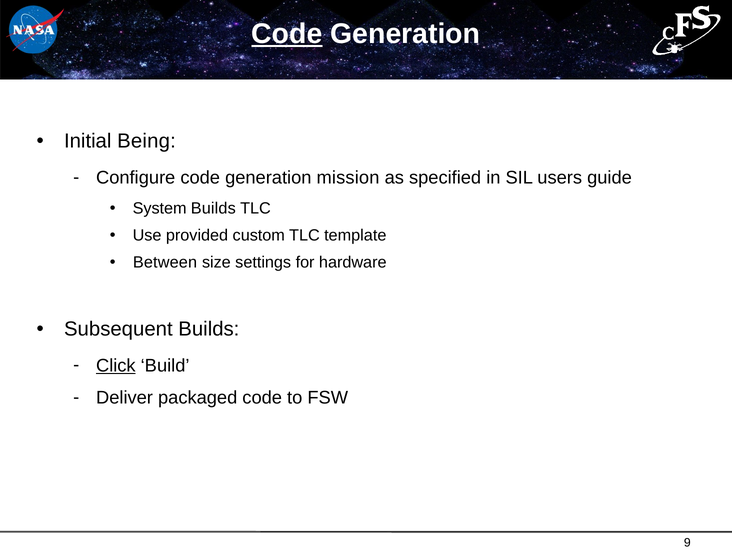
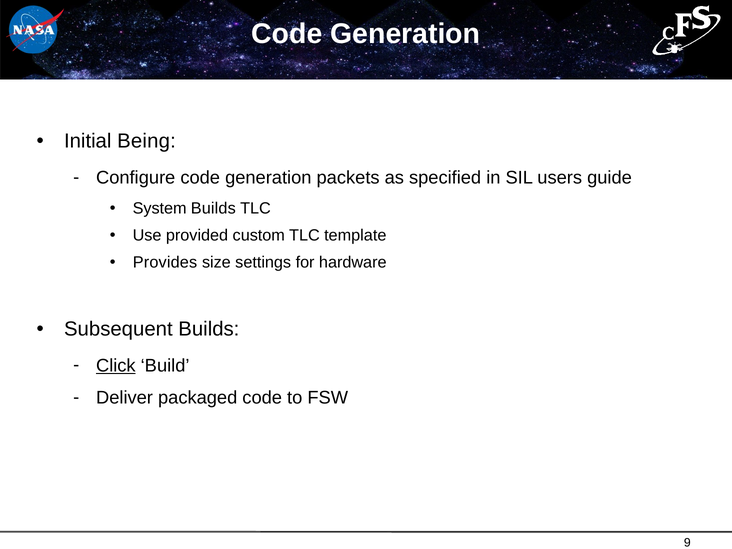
Code underline: present -> none (287, 34)
mission: mission -> packets (348, 177)
Between: Between -> Provides (165, 262)
